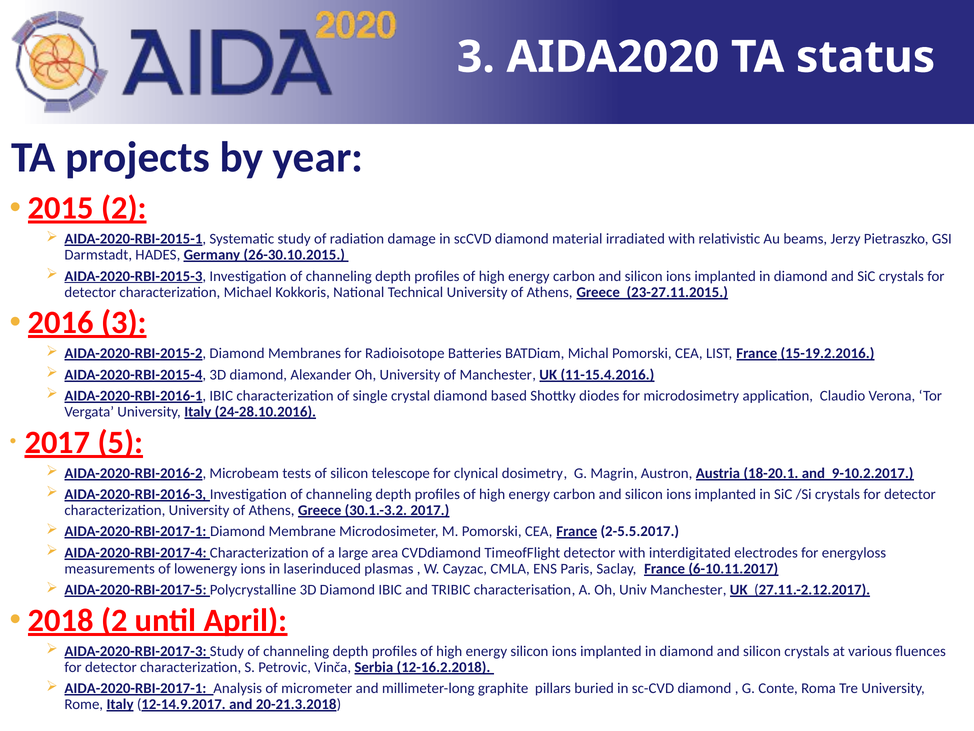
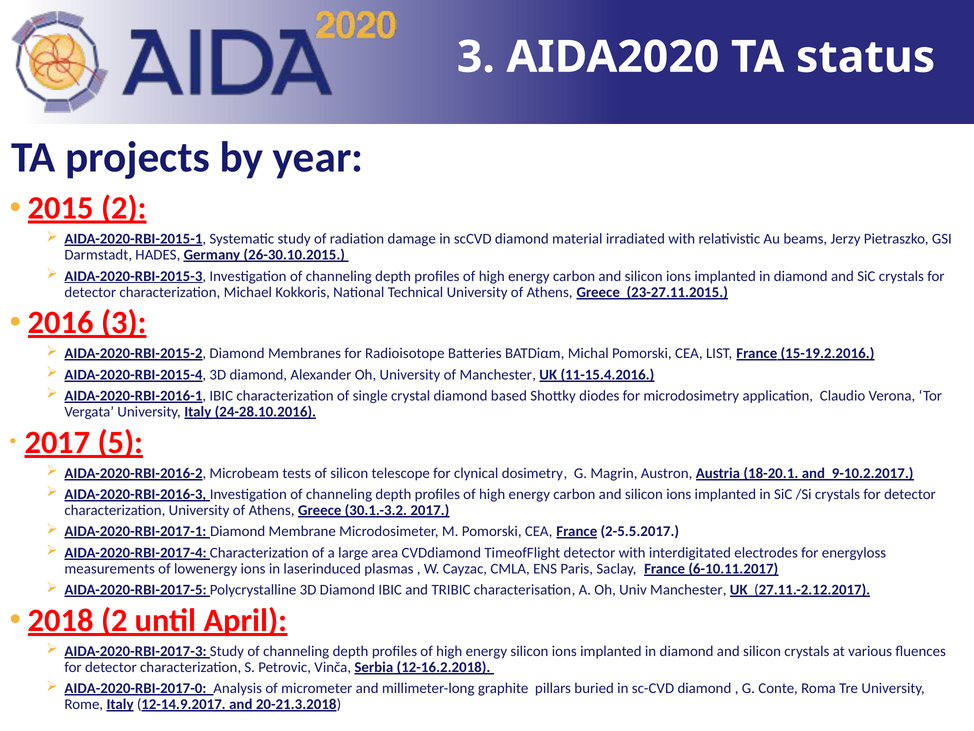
AIDA-2020-RBI-2017-1: AIDA-2020-RBI-2017-1 -> AIDA-2020-RBI-2017-0 (135, 688)
